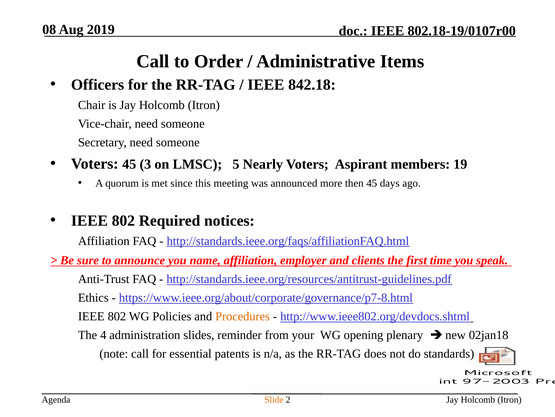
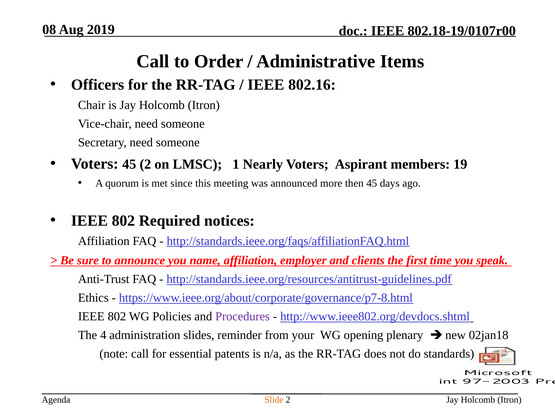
842.18: 842.18 -> 802.16 (312, 84)
45 3: 3 -> 2 (145, 164)
5: 5 -> 1 (236, 164)
Procedures colour: orange -> purple (243, 316)
